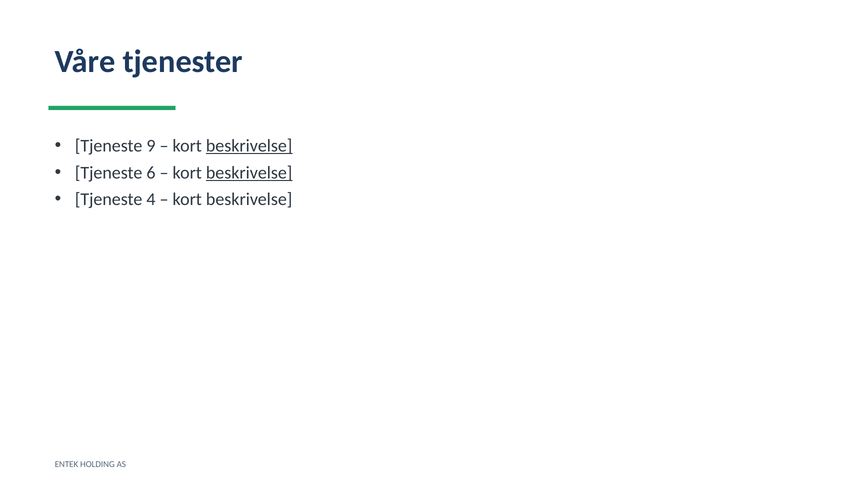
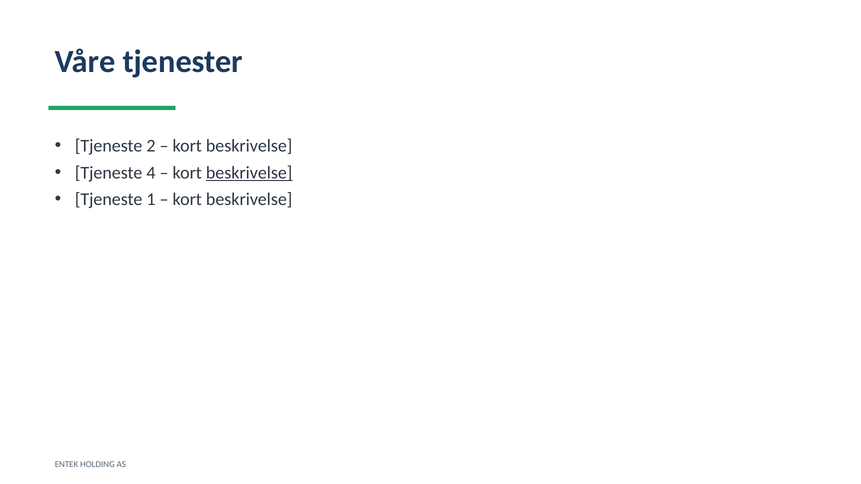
9: 9 -> 2 (151, 146)
beskrivelse underline: present -> none (249, 146)
6: 6 -> 4 (151, 173)
4: 4 -> 1 (151, 200)
